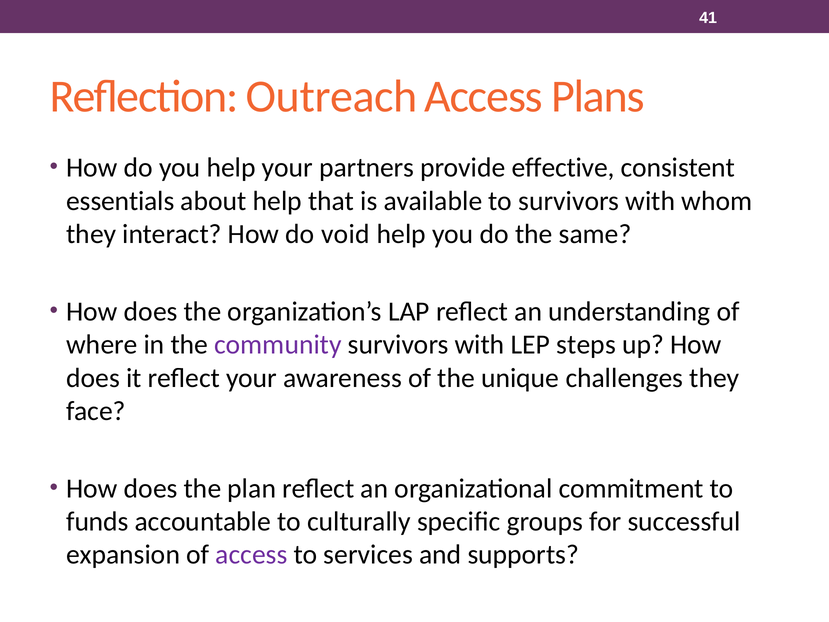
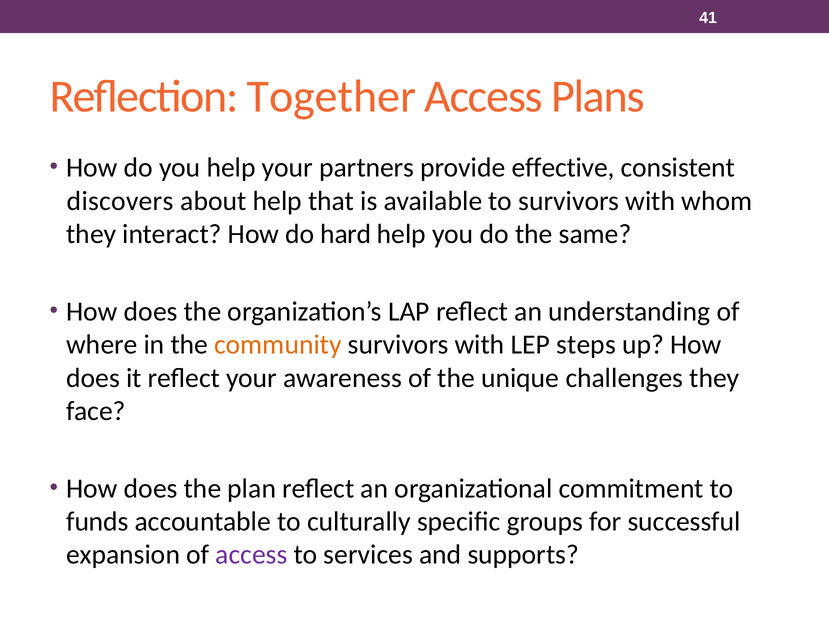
Outreach: Outreach -> Together (331, 96)
essentials: essentials -> discovers (120, 201)
void: void -> hard (346, 234)
community colour: purple -> orange (278, 345)
